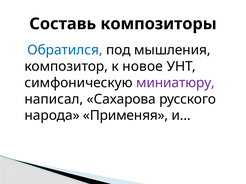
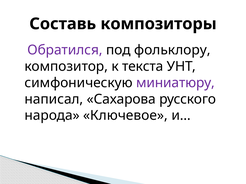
Обратился colour: blue -> purple (65, 50)
мышления: мышления -> фольклору (172, 50)
новое: новое -> текста (143, 67)
Применяя: Применяя -> Ключевое (125, 116)
